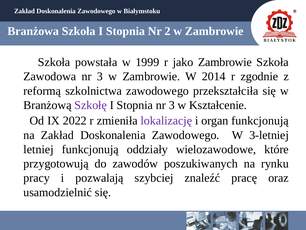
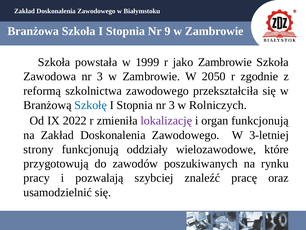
2: 2 -> 9 (167, 31)
2014: 2014 -> 2050 (214, 76)
Szkołę colour: purple -> blue (91, 105)
Kształcenie: Kształcenie -> Rolniczych (218, 105)
letniej: letniej -> strony (39, 149)
